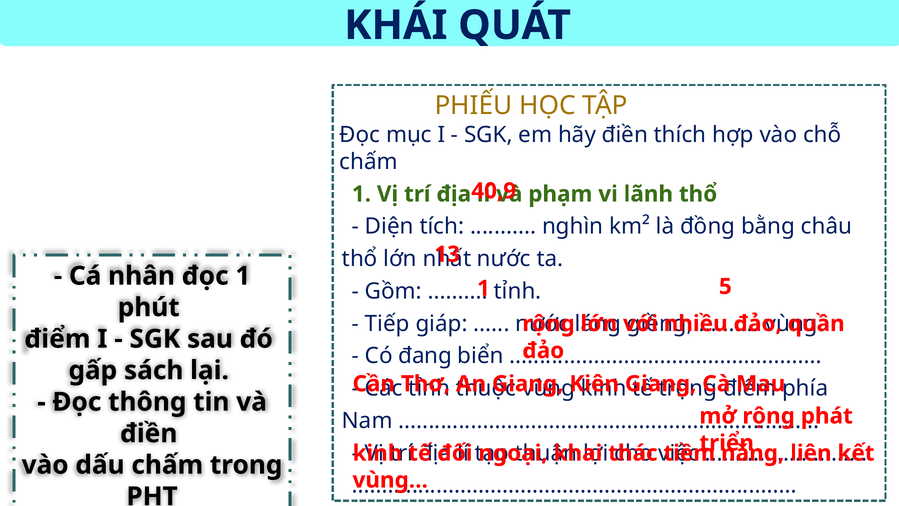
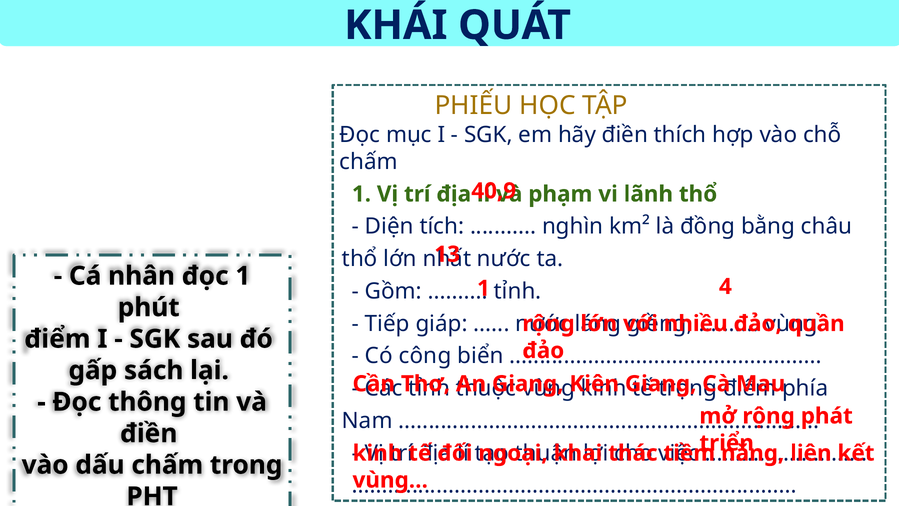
5: 5 -> 4 (725, 286)
đang: đang -> công (425, 356)
